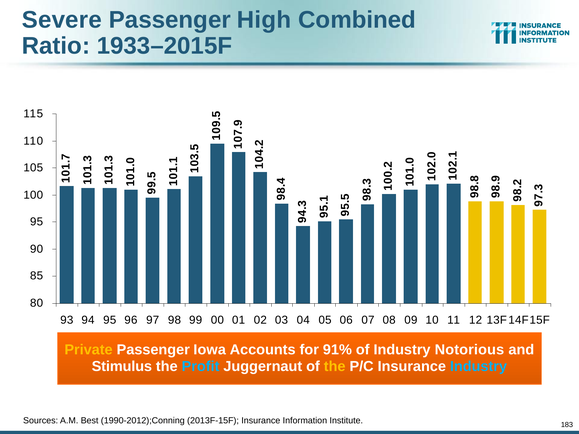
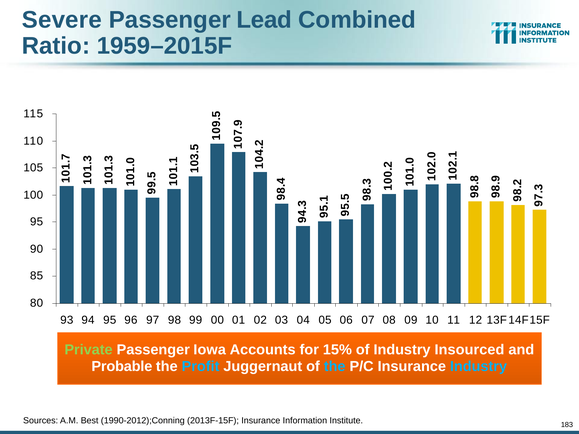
High: High -> Lead (264, 20)
1933–2015F: 1933–2015F -> 1959–2015F (164, 46)
Private colour: yellow -> light green (89, 350)
91%: 91% -> 15% (337, 350)
Notorious: Notorious -> Insourced (469, 350)
Stimulus: Stimulus -> Probable (122, 366)
the colour: yellow -> light blue (335, 366)
